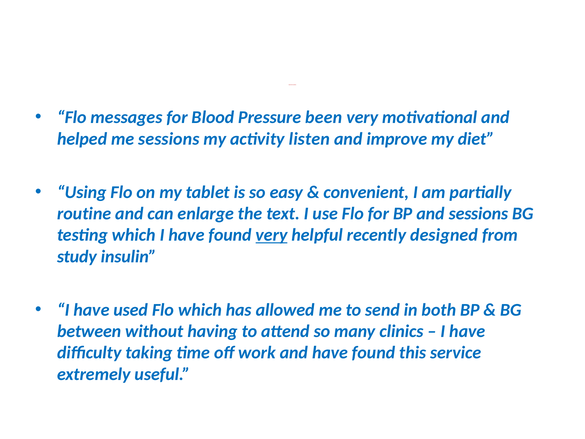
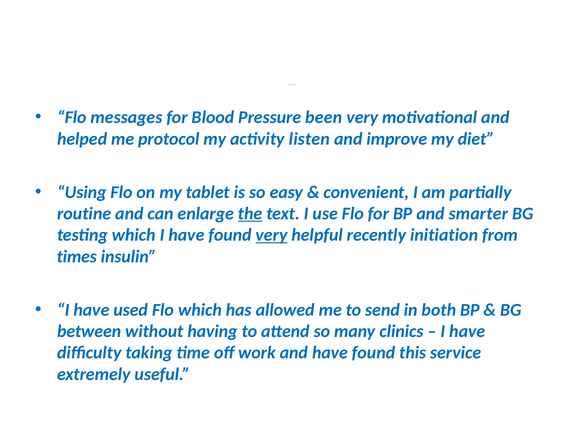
me sessions: sessions -> protocol (169, 139)
the underline: none -> present (250, 213)
and sessions: sessions -> smarter (478, 213)
designed: designed -> initiation (444, 235)
study: study -> times (77, 256)
